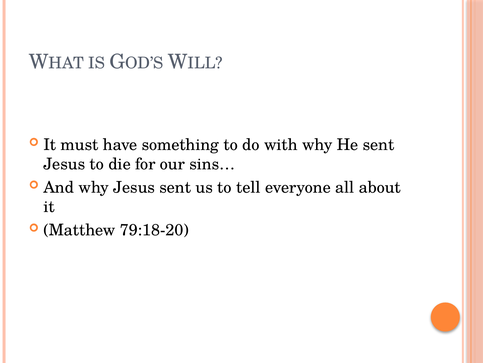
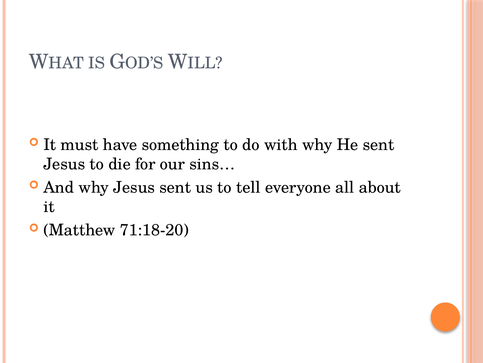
79:18-20: 79:18-20 -> 71:18-20 (154, 230)
